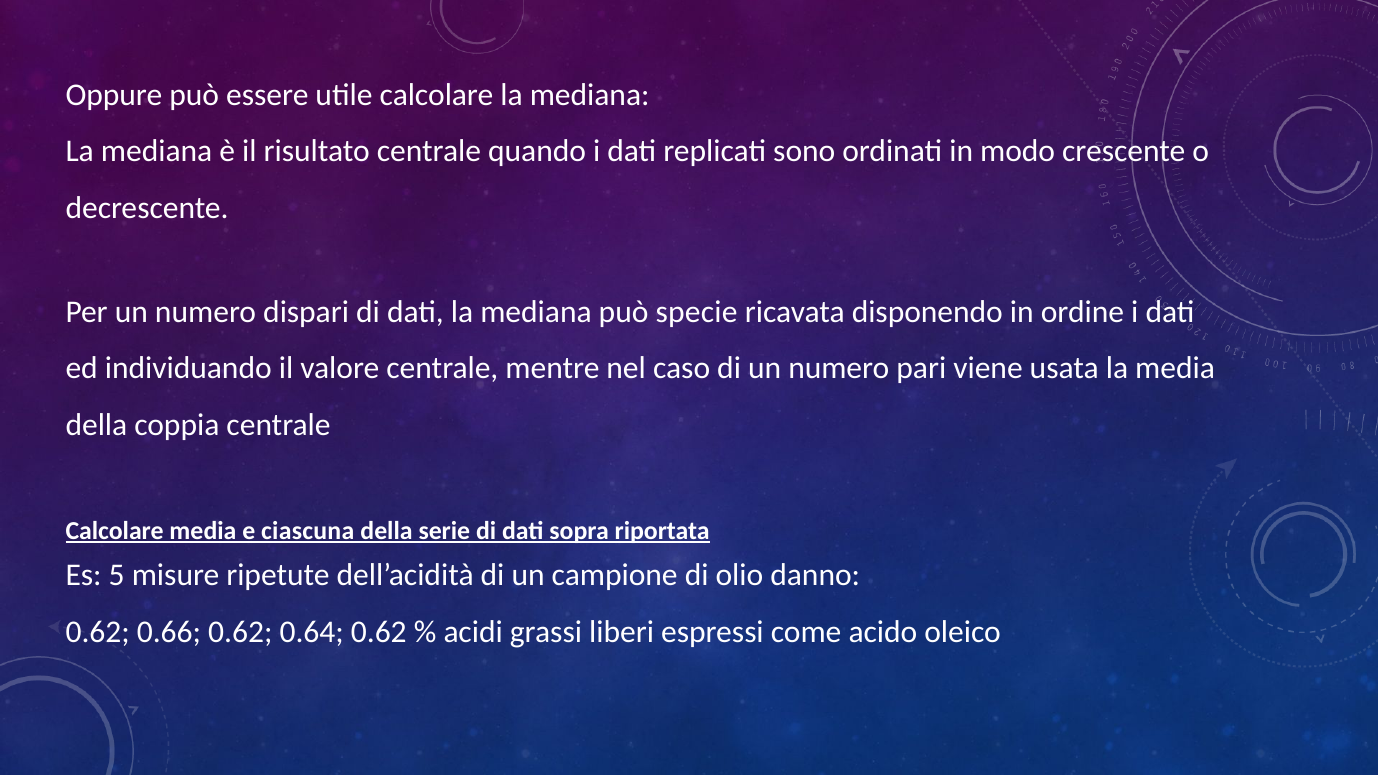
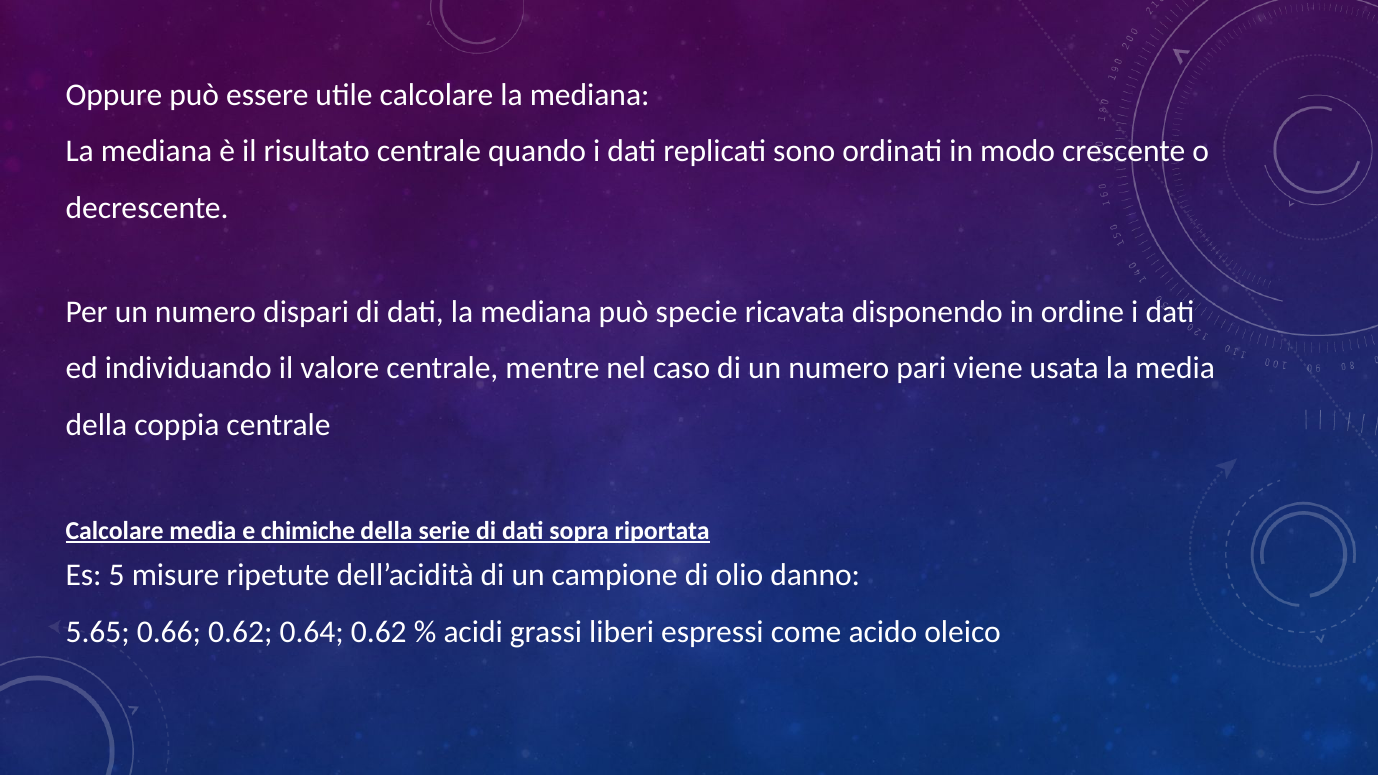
ciascuna: ciascuna -> chimiche (308, 531)
0.62: 0.62 -> 5.65 (98, 632)
